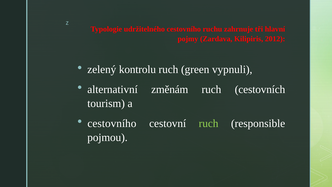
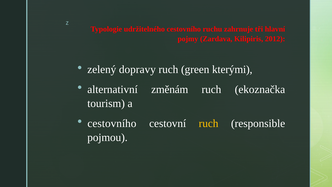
kontrolu: kontrolu -> dopravy (137, 69)
vypnuli: vypnuli -> kterými (232, 69)
cestovních: cestovních -> ekoznačka (260, 89)
ruch colour: light green -> yellow (209, 123)
